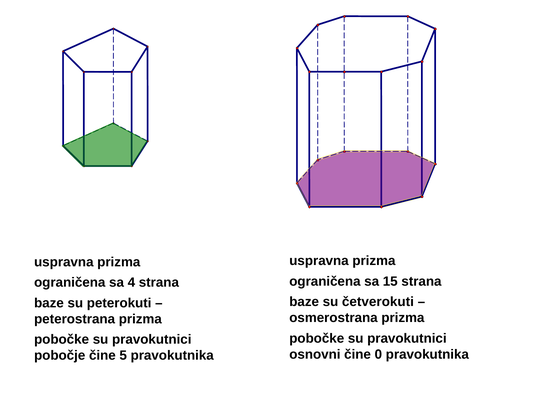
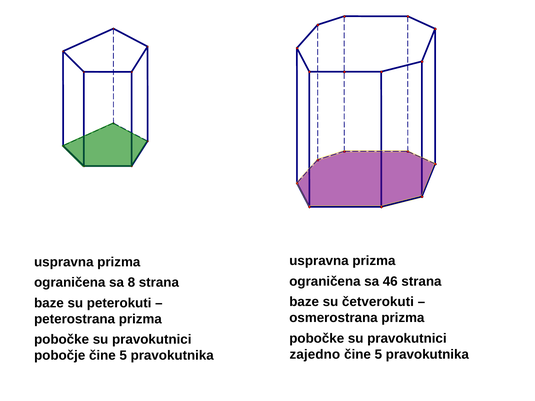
15: 15 -> 46 (390, 281)
4: 4 -> 8 (131, 283)
osnovni: osnovni -> zajedno (315, 355)
0: 0 -> 5 (378, 355)
